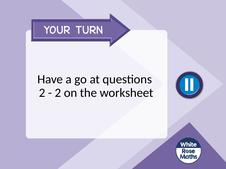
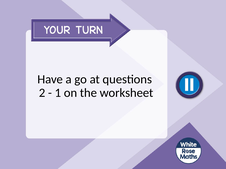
2: 2 -> 1 (58, 93)
